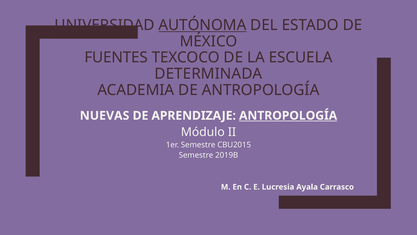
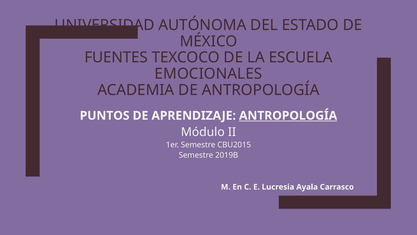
AUTÓNOMA underline: present -> none (202, 25)
DETERMINADA: DETERMINADA -> EMOCIONALES (208, 74)
NUEVAS: NUEVAS -> PUNTOS (105, 115)
